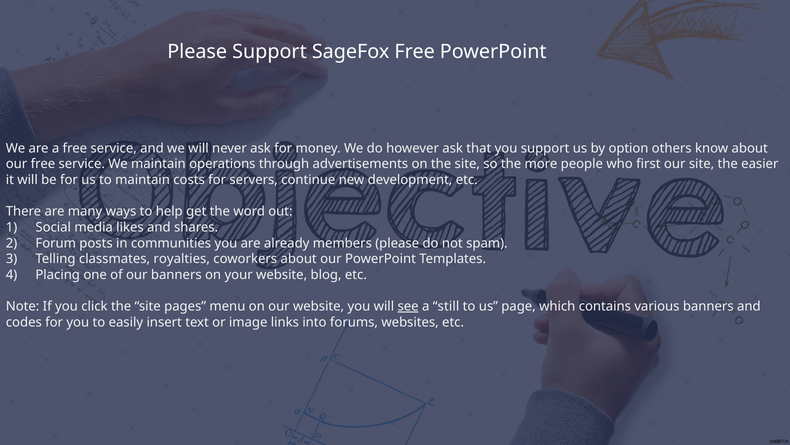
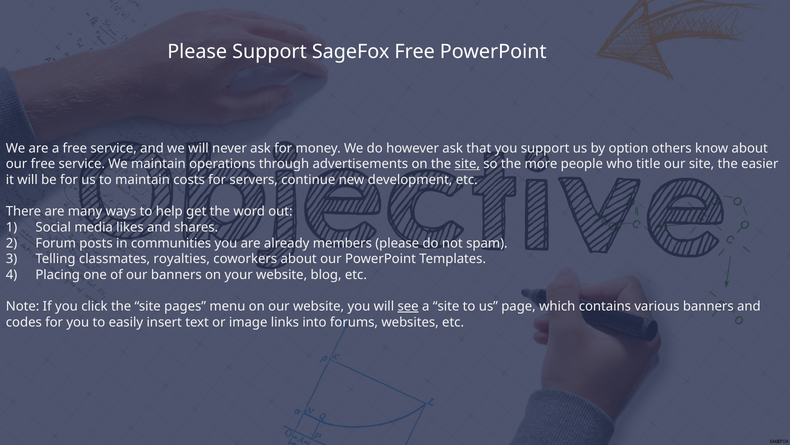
site underline: none -> present (467, 164)
first: first -> title (648, 164)
a still: still -> site (446, 306)
